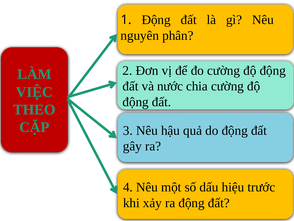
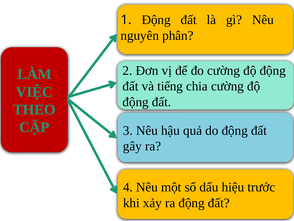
nước: nước -> tiếng (170, 86)
